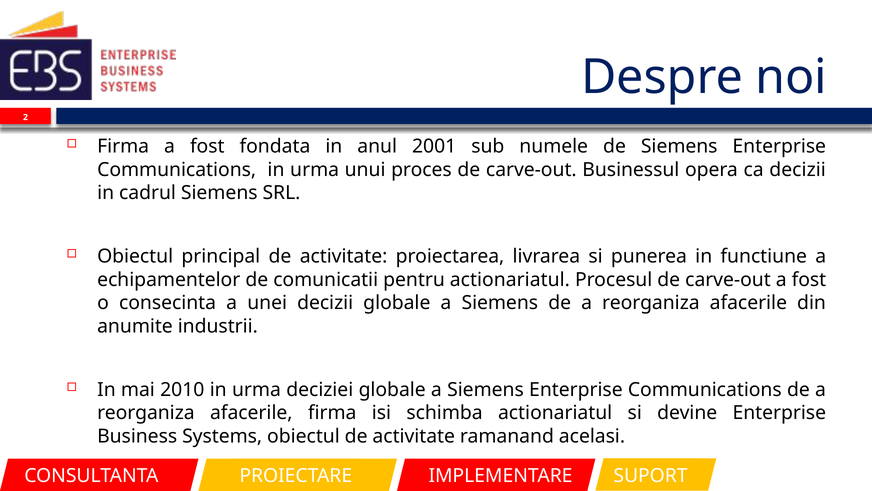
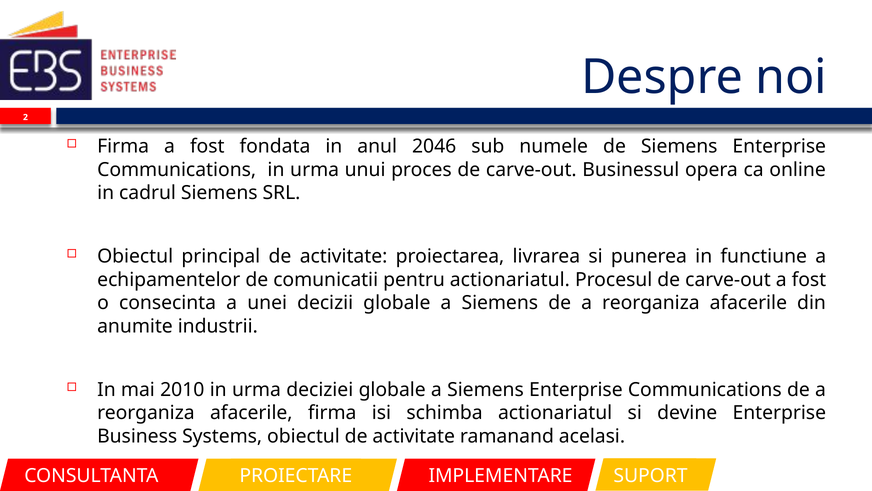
2001: 2001 -> 2046 (434, 146)
ca decizii: decizii -> online (798, 169)
